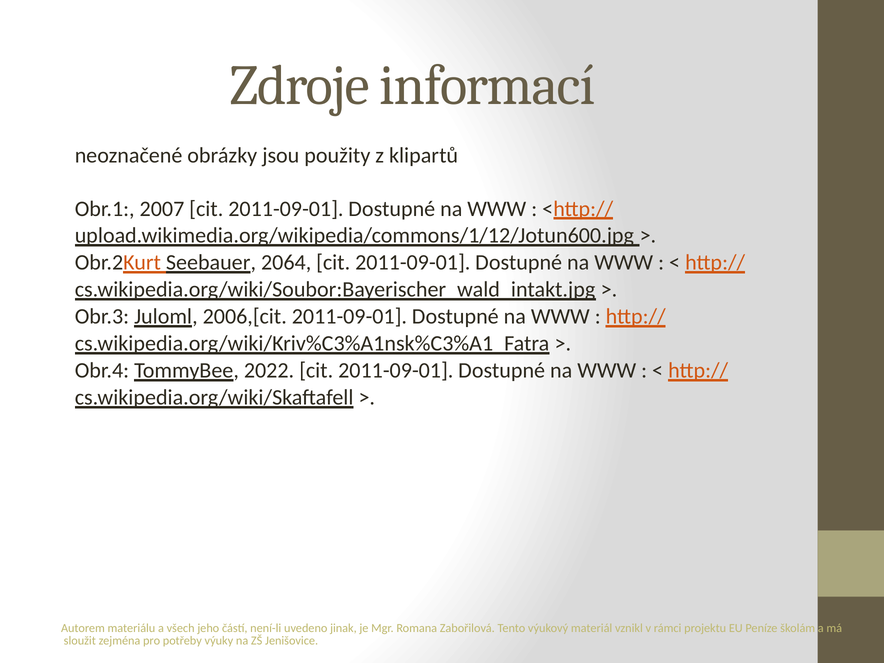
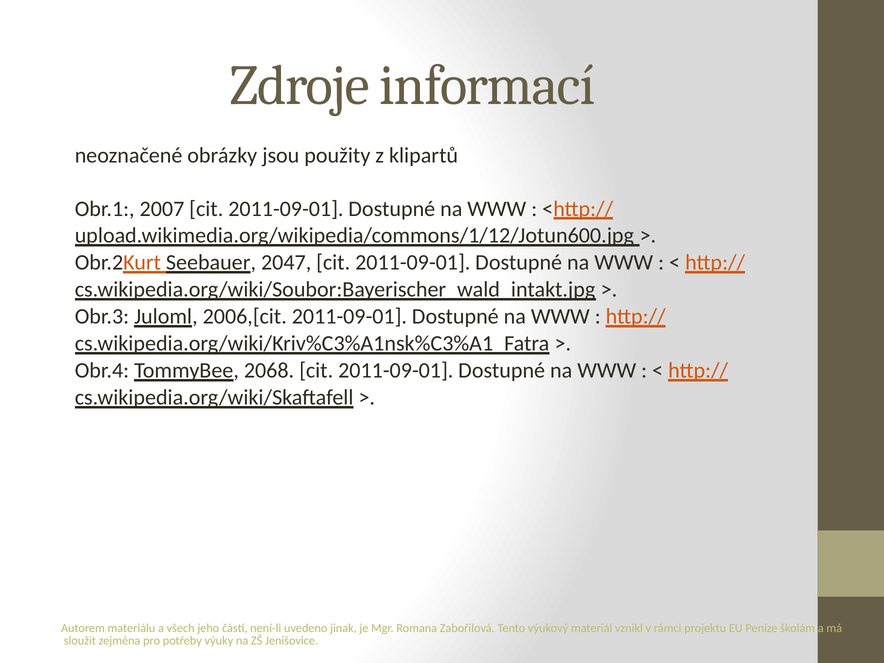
2064: 2064 -> 2047 (286, 263)
2022: 2022 -> 2068 (269, 371)
